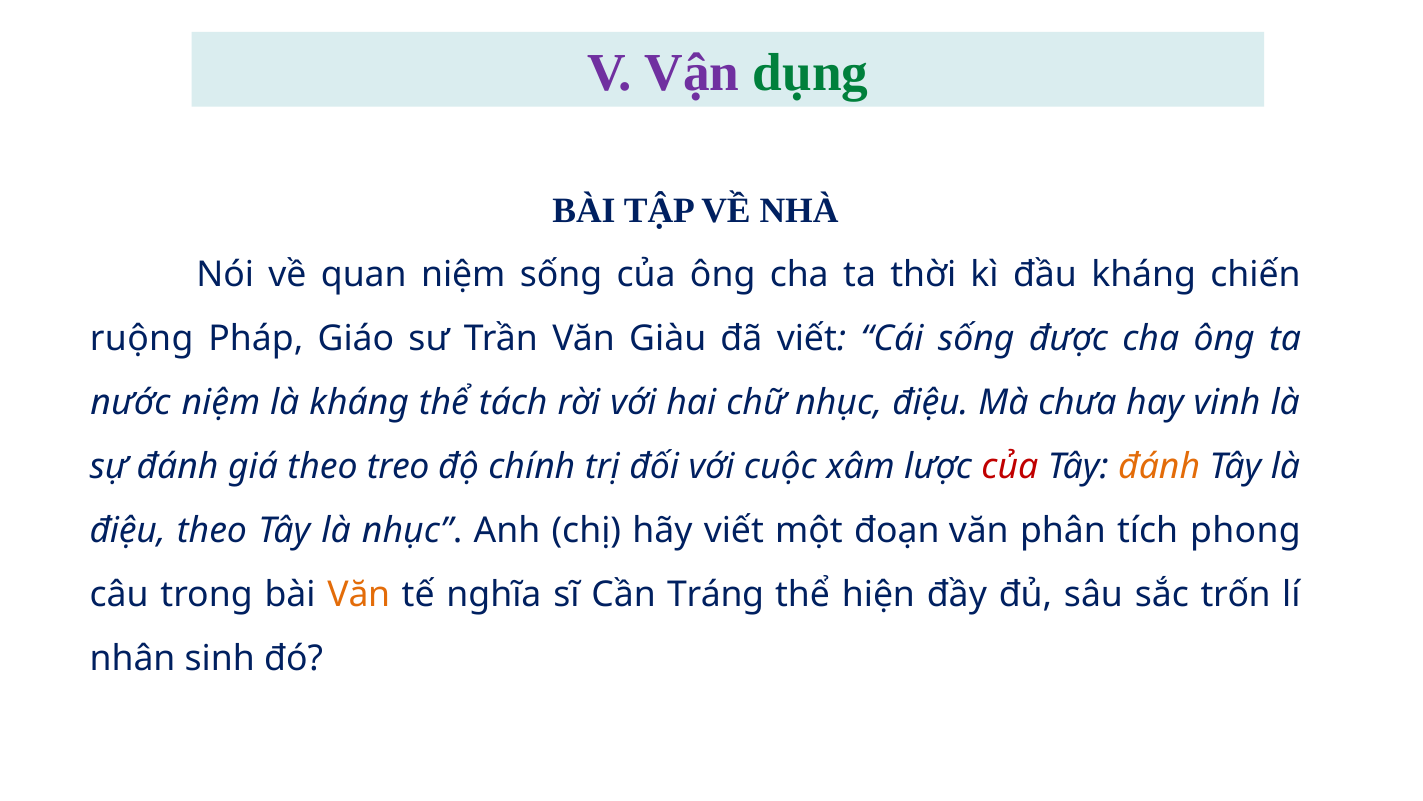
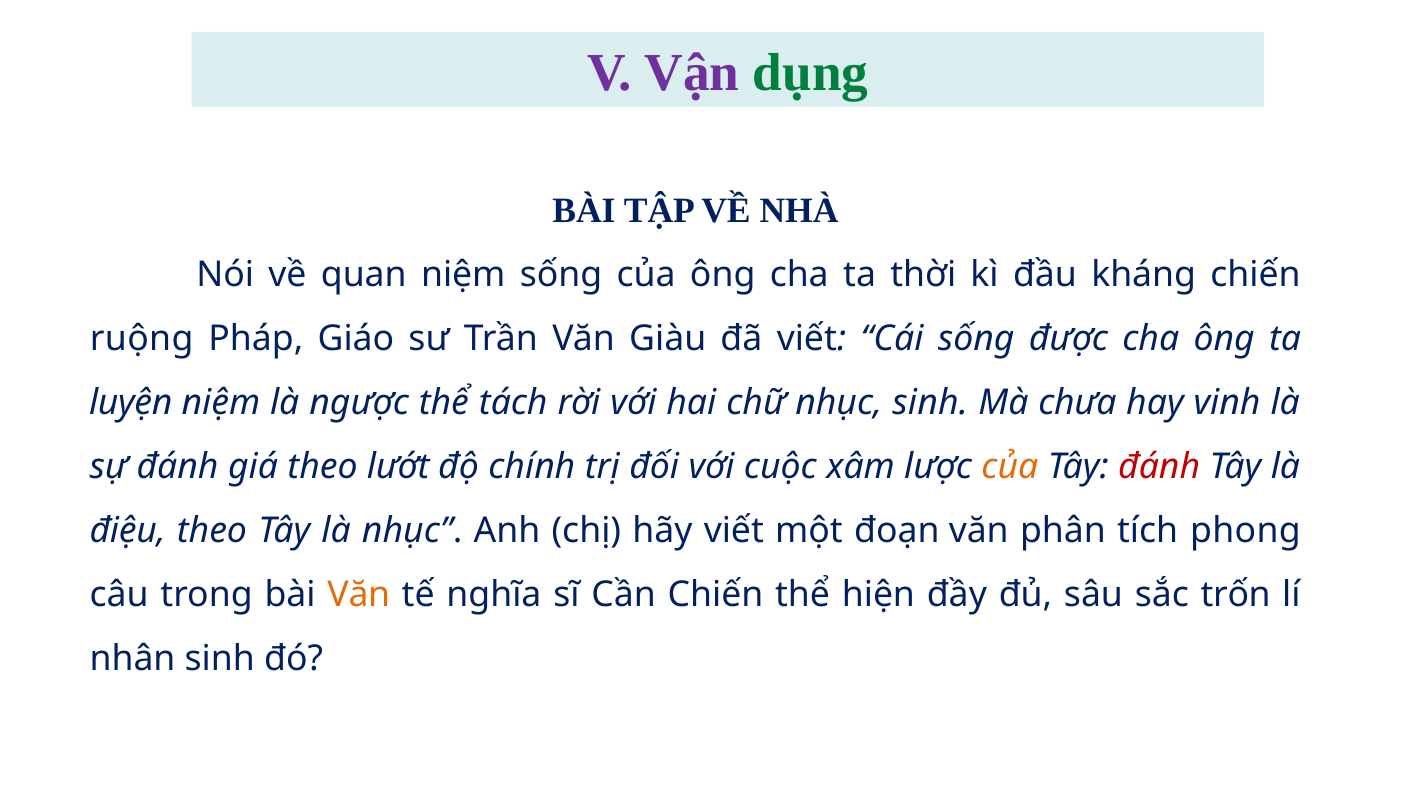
nước: nước -> luyện (131, 402)
là kháng: kháng -> ngược (359, 402)
nhục điệu: điệu -> sinh (930, 402)
treo: treo -> lướt (398, 466)
của colour: red -> orange (1010, 466)
đánh colour: orange -> red (1159, 466)
Cần Tráng: Tráng -> Chiến (715, 595)
